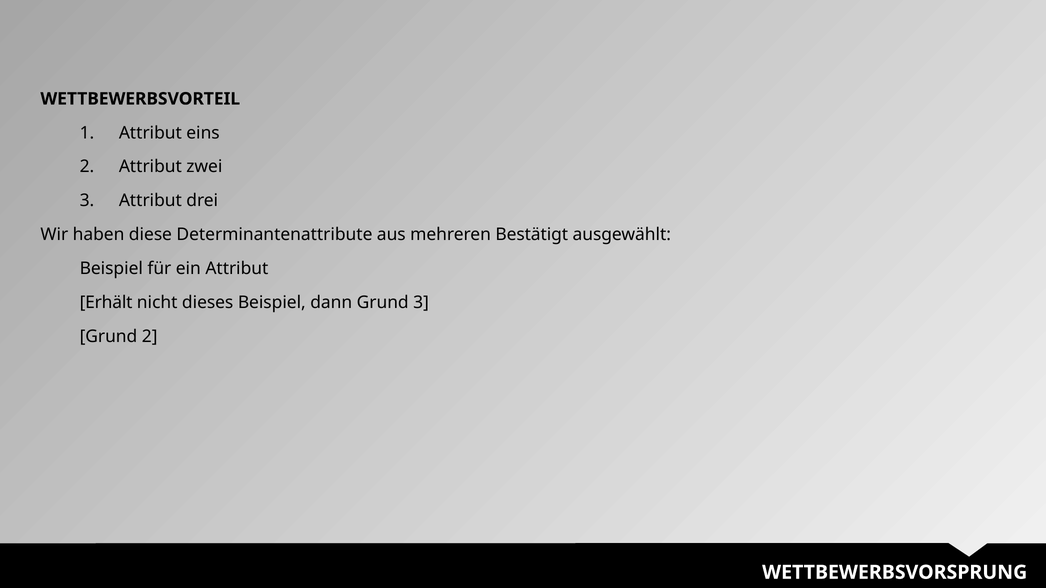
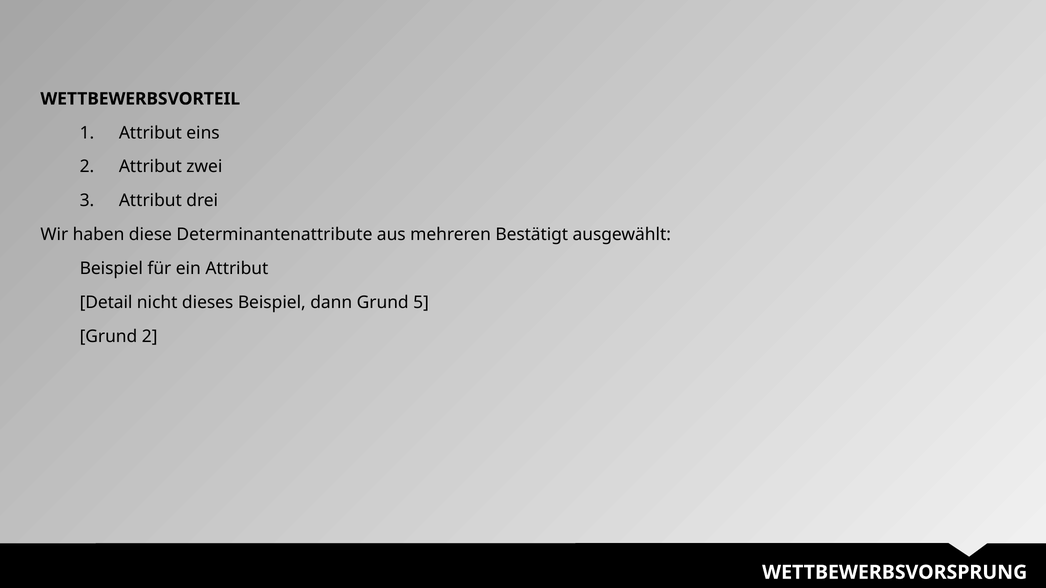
Erhält: Erhält -> Detail (106, 303)
Grund 3: 3 -> 5 (421, 303)
